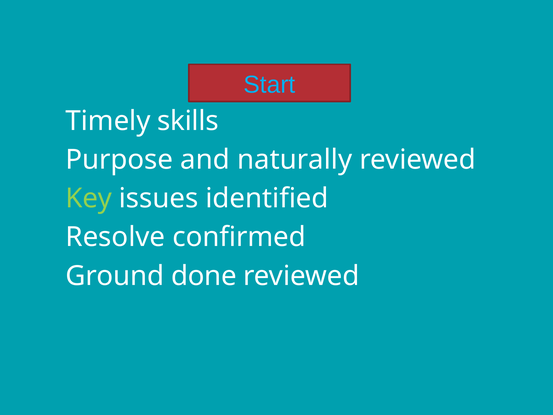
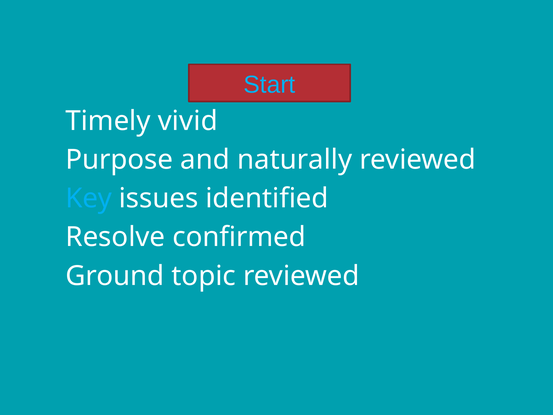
skills: skills -> vivid (188, 121)
Key colour: light green -> light blue (89, 198)
done: done -> topic (204, 276)
